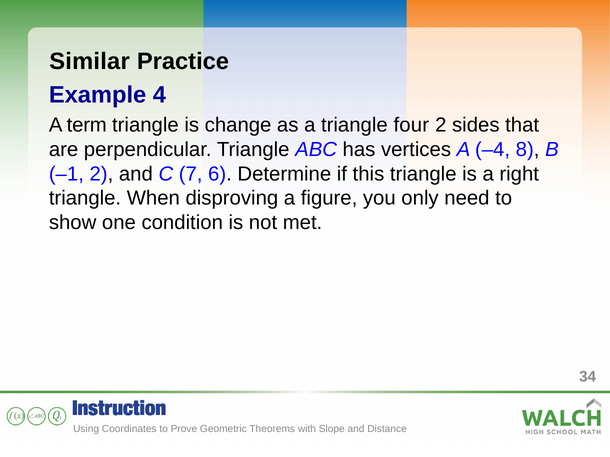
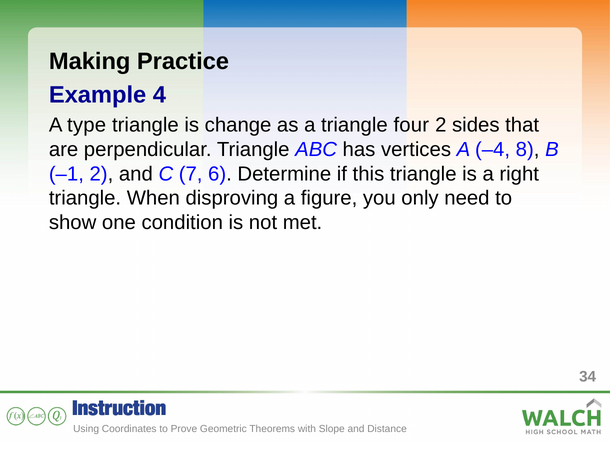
Similar: Similar -> Making (90, 62)
term: term -> type (87, 125)
